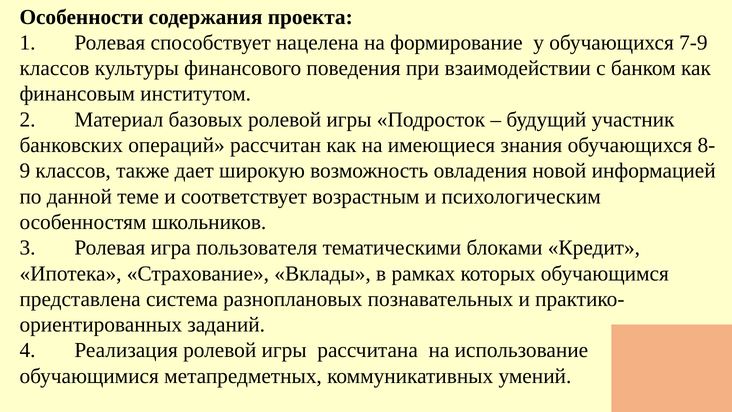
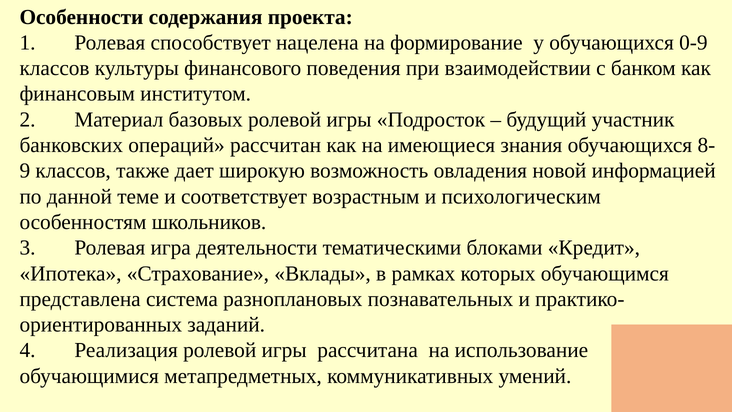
7-9: 7-9 -> 0-9 (693, 43)
пользователя: пользователя -> деятельности (257, 248)
